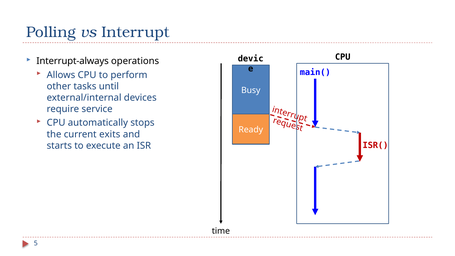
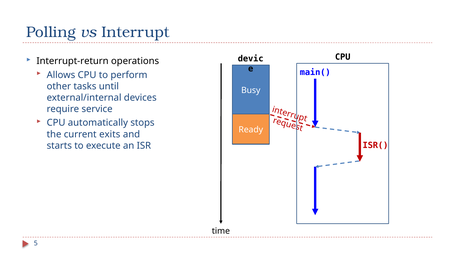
Interrupt-always: Interrupt-always -> Interrupt-return (73, 61)
